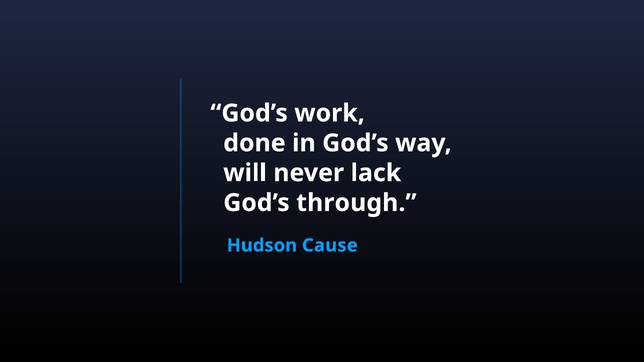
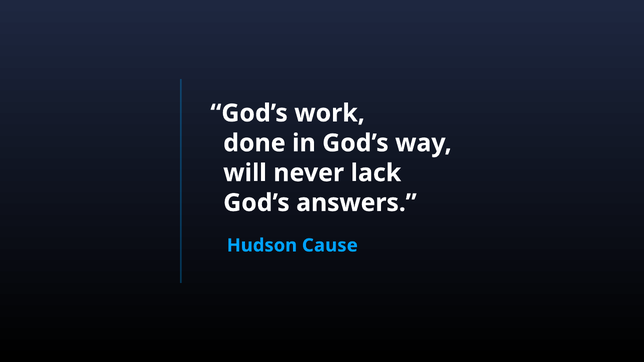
through: through -> answers (356, 203)
